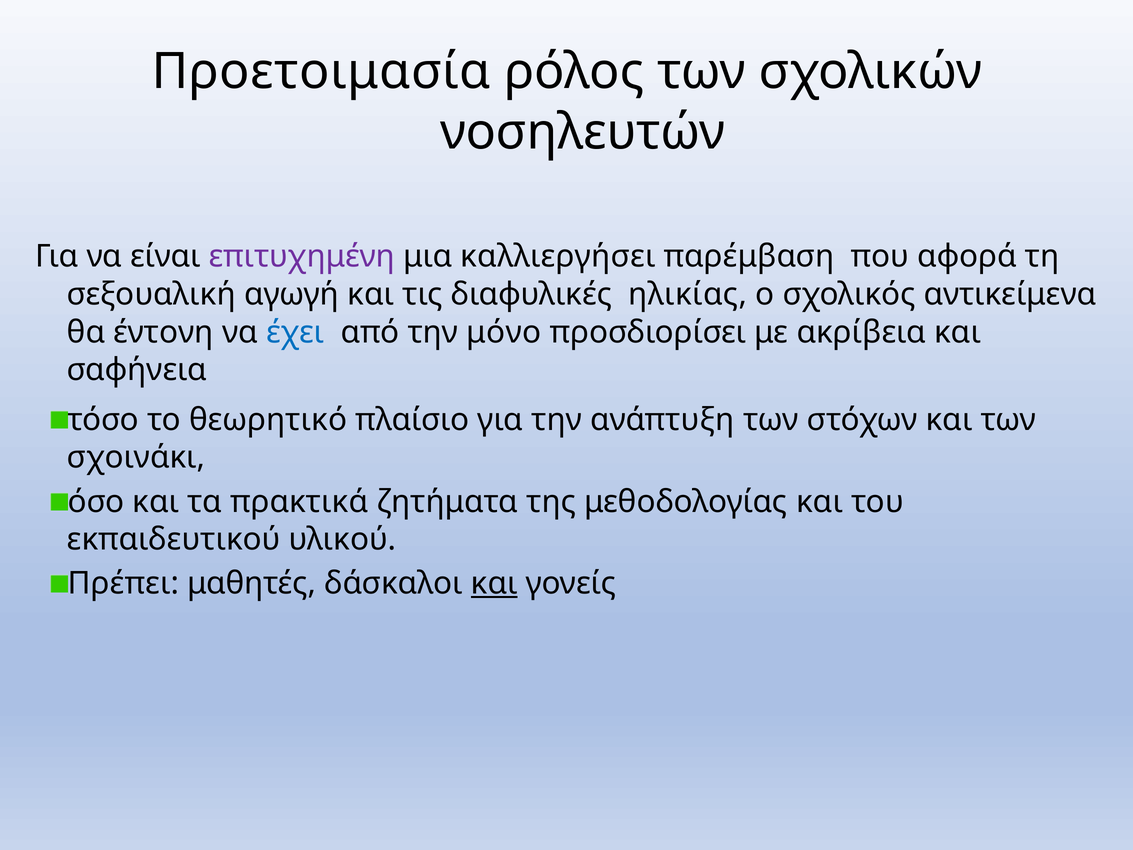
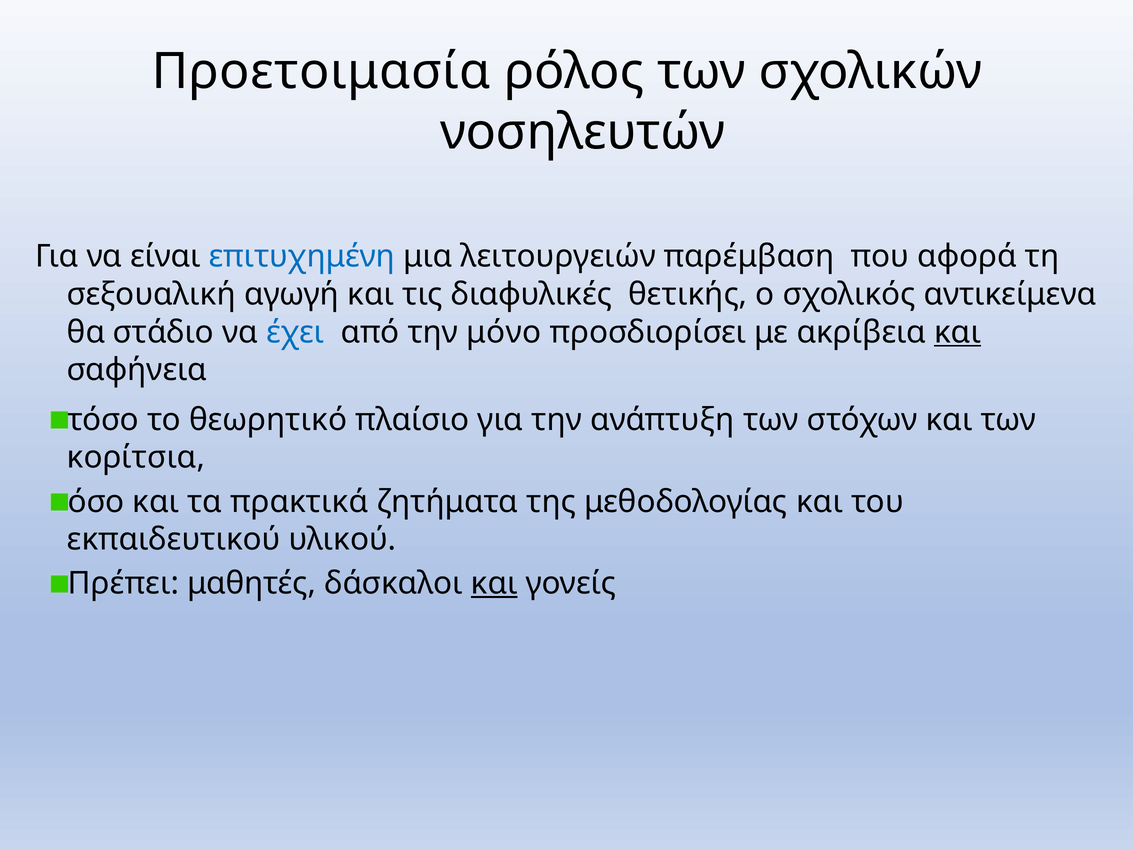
επιτυχημένη colour: purple -> blue (302, 256)
καλλιεργήσει: καλλιεργήσει -> λειτουργειών (558, 256)
ηλικίας: ηλικίας -> θετικής (688, 294)
έντονη: έντονη -> στάδιο (163, 332)
και underline: none -> present (958, 332)
σχοινάκι: σχοινάκι -> κορίτσια (136, 457)
